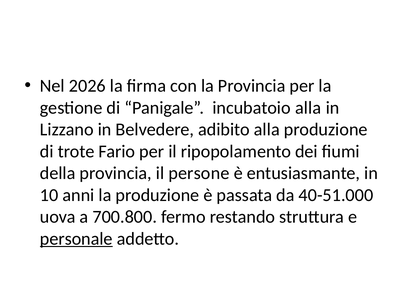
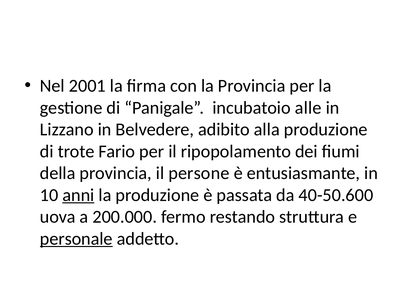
2026: 2026 -> 2001 (87, 86)
incubatoio alla: alla -> alle (308, 108)
anni underline: none -> present (78, 195)
40-51.000: 40-51.000 -> 40-50.600 (336, 195)
700.800: 700.800 -> 200.000 (125, 217)
